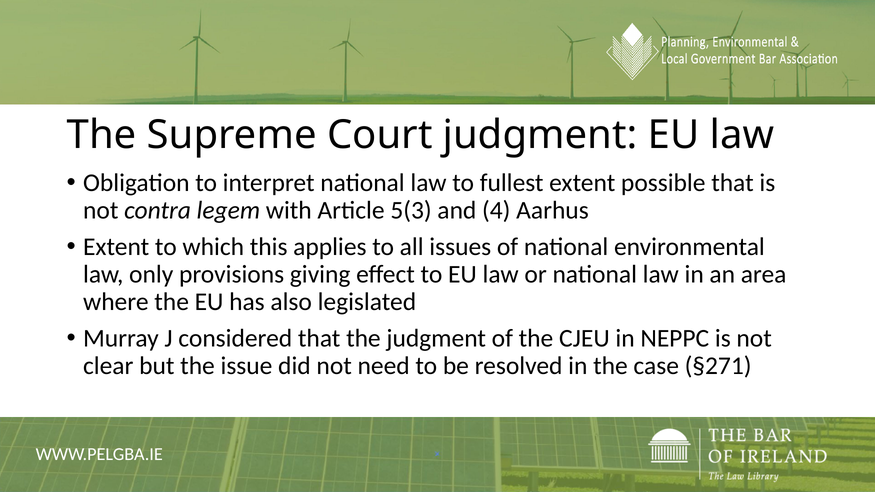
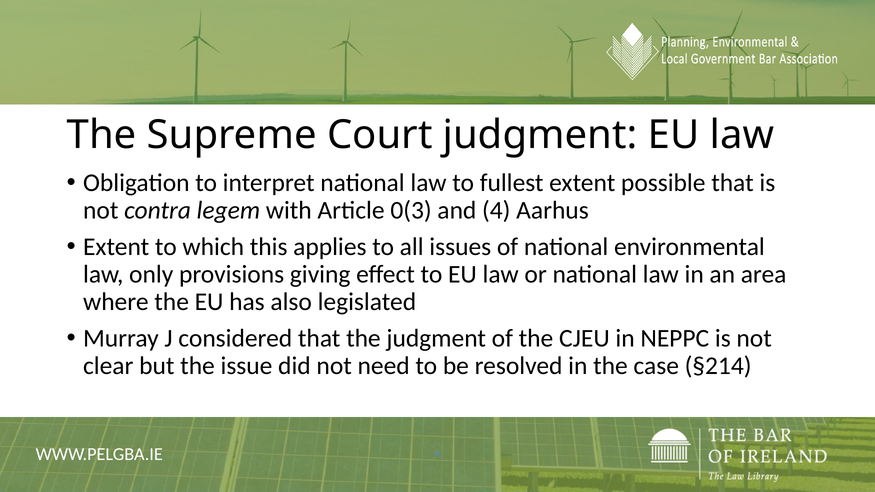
5(3: 5(3 -> 0(3 (411, 210)
§271: §271 -> §214 (718, 366)
